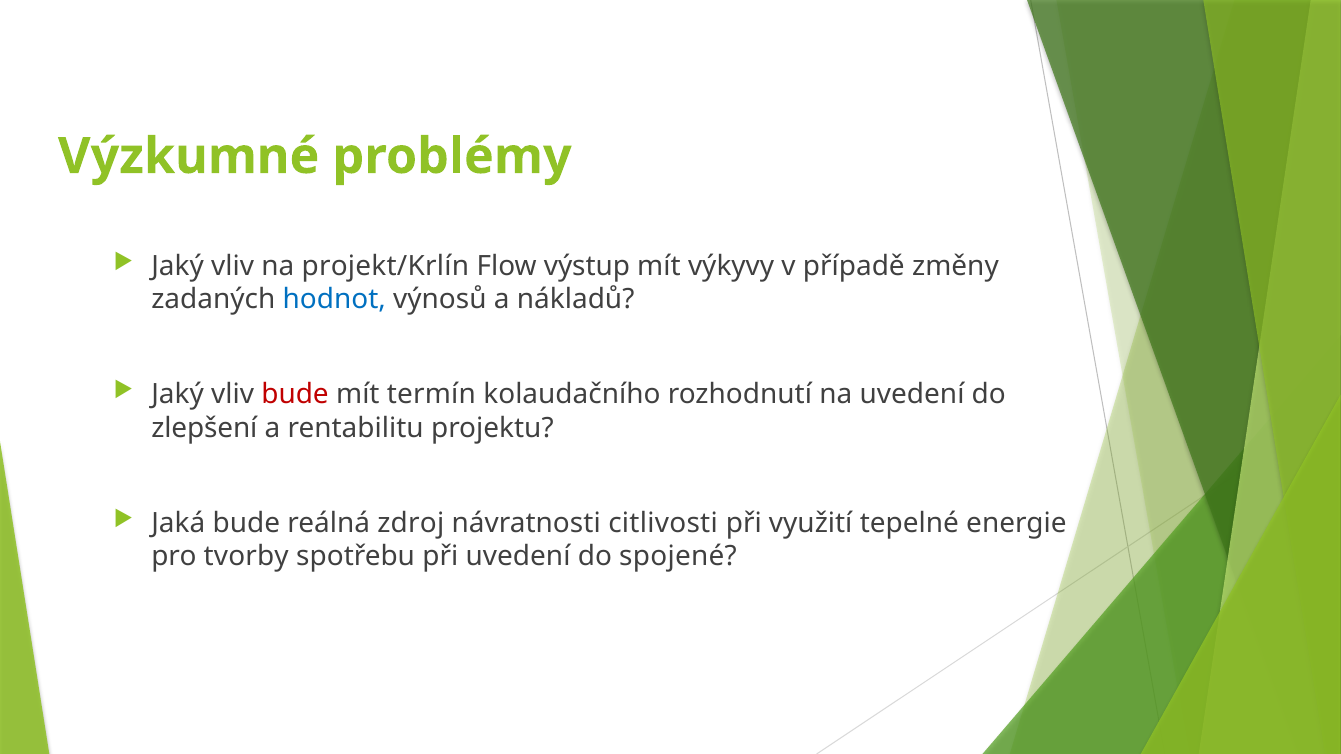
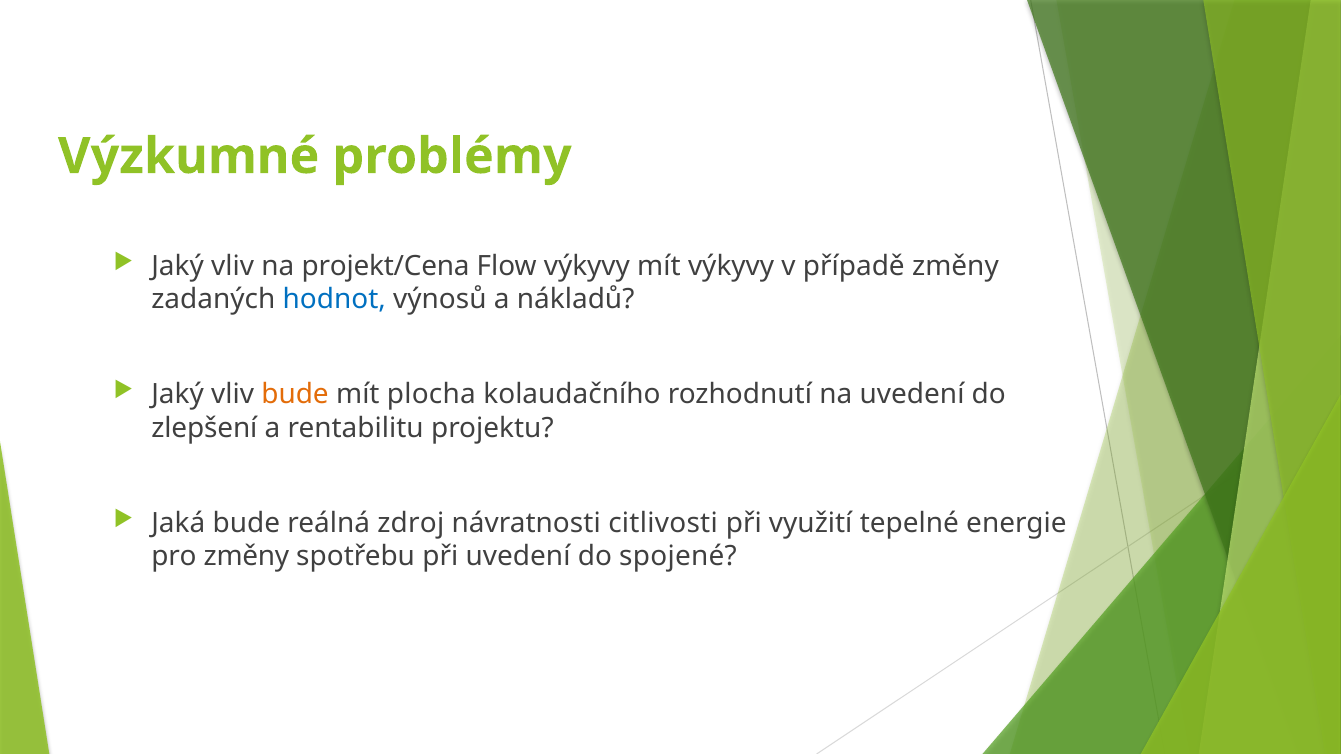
projekt/Krlín: projekt/Krlín -> projekt/Cena (386, 266)
Flow výstup: výstup -> výkyvy (587, 266)
bude colour: red -> orange (295, 395)
termín: termín -> plocha (431, 395)
pro tvorby: tvorby -> změny (246, 557)
